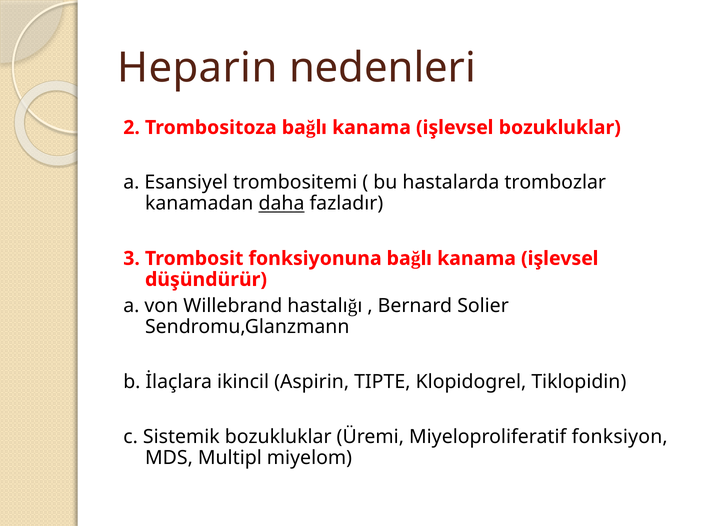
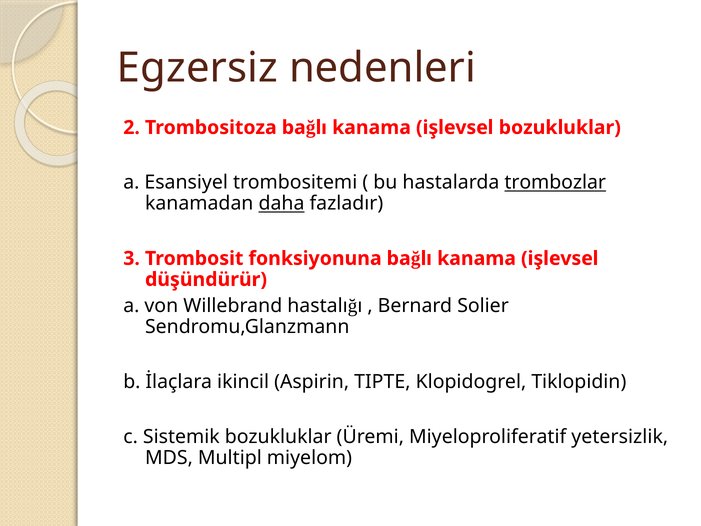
Heparin: Heparin -> Egzersiz (198, 68)
trombozlar underline: none -> present (555, 182)
fonksiyon: fonksiyon -> yetersizlik (620, 436)
